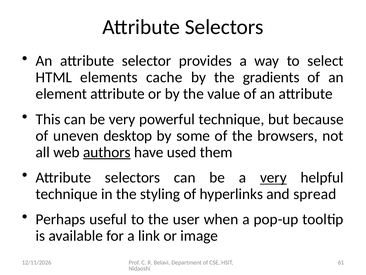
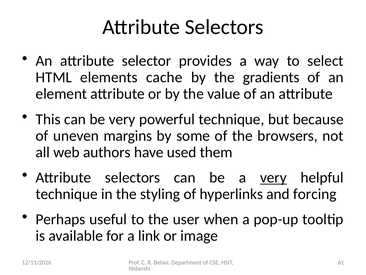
desktop: desktop -> margins (128, 136)
authors underline: present -> none (107, 152)
spread: spread -> forcing (315, 194)
